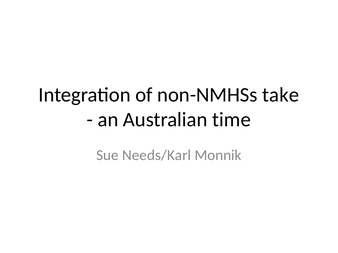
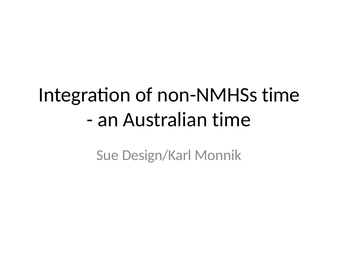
non-NMHSs take: take -> time (281, 95)
Needs/Karl: Needs/Karl -> Design/Karl (157, 155)
